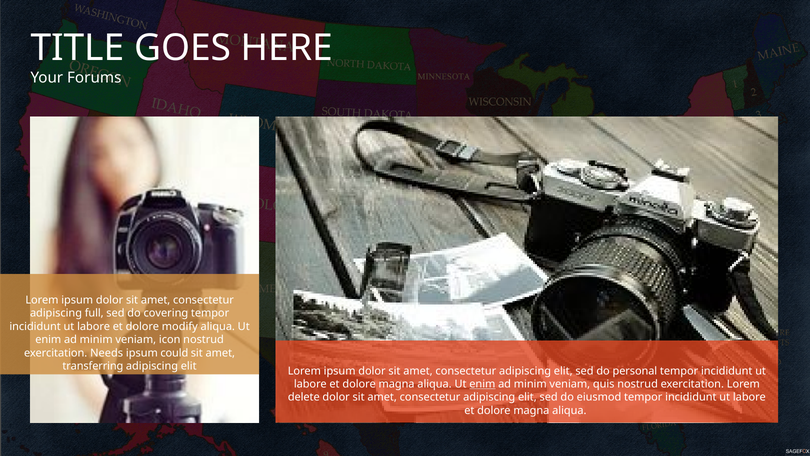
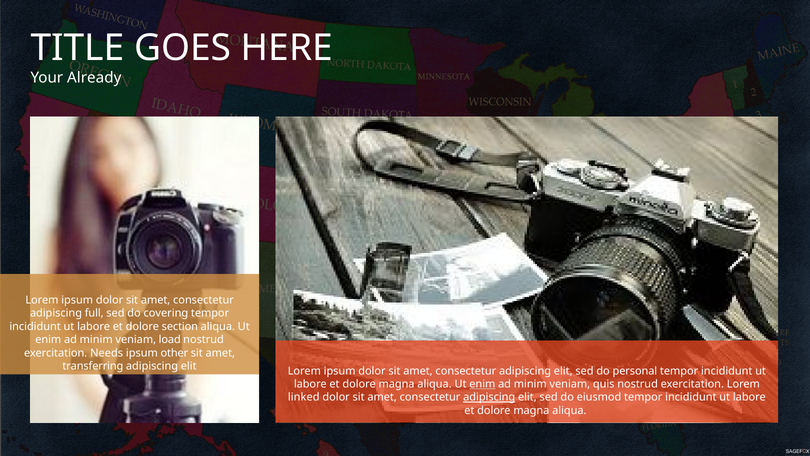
Forums: Forums -> Already (94, 78)
modify: modify -> section (180, 326)
icon: icon -> load (170, 339)
could: could -> other (174, 353)
delete: delete -> linked (304, 397)
adipiscing underline: none -> present (489, 397)
